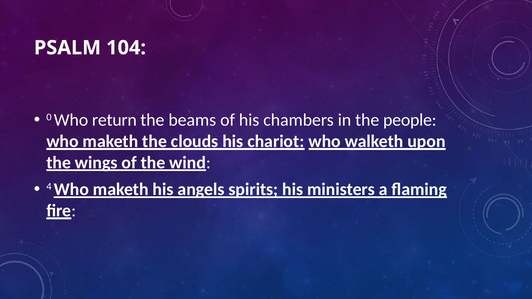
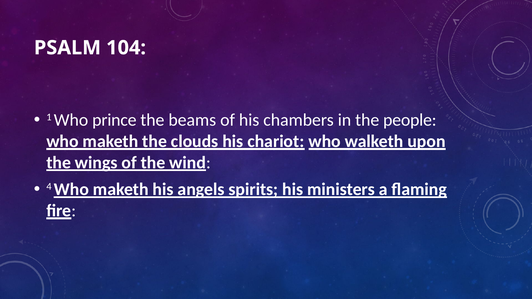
0: 0 -> 1 (49, 117)
return: return -> prince (114, 120)
